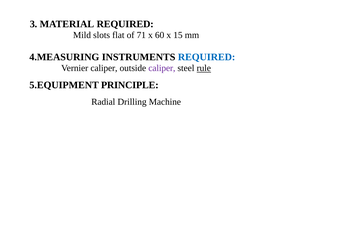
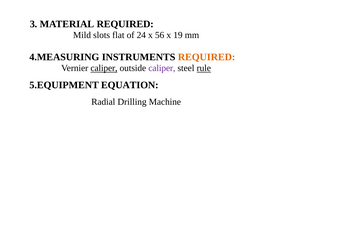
71: 71 -> 24 (141, 35)
60: 60 -> 56 (160, 35)
15: 15 -> 19 (178, 35)
REQUIRED colour: blue -> orange (207, 57)
caliper underline: none -> present (104, 68)
PRINCIPLE: PRINCIPLE -> EQUATION (130, 85)
